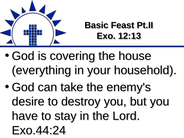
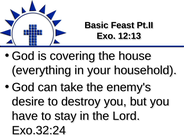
Exo.44:24: Exo.44:24 -> Exo.32:24 (39, 130)
